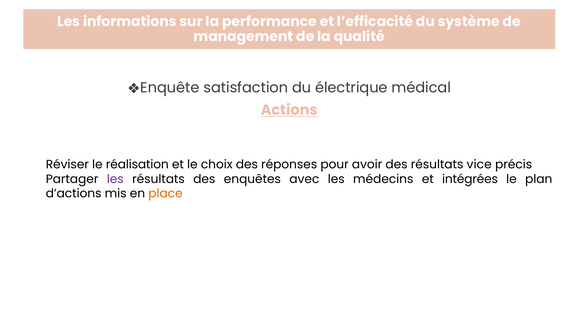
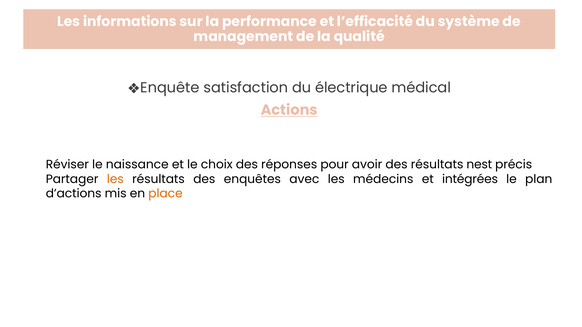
réalisation: réalisation -> naissance (137, 165)
vice: vice -> nest (479, 165)
les colour: purple -> orange (115, 179)
